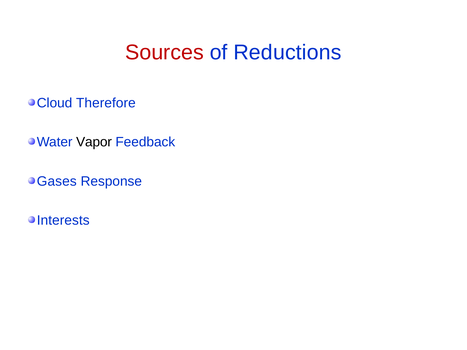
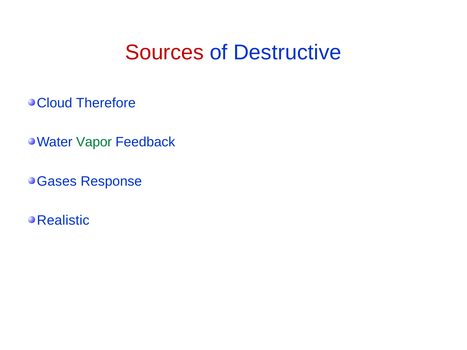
Reductions: Reductions -> Destructive (287, 52)
Vapor colour: black -> green (94, 142)
Interests: Interests -> Realistic (63, 220)
